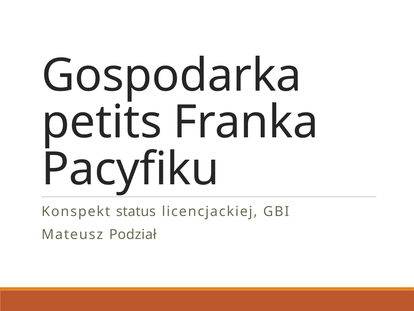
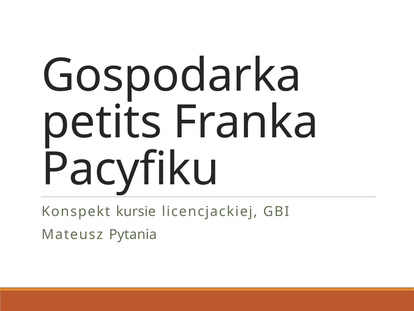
status: status -> kursie (136, 211)
Podział: Podział -> Pytania (133, 234)
